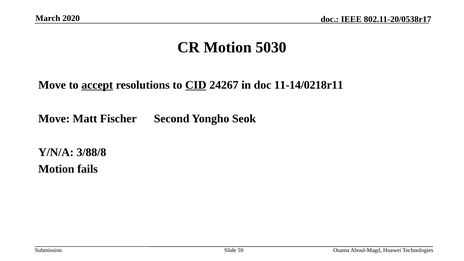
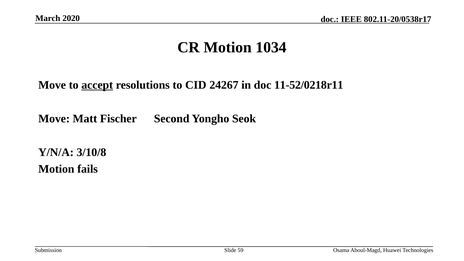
5030: 5030 -> 1034 (271, 47)
CID underline: present -> none (196, 85)
11-14/0218r11: 11-14/0218r11 -> 11-52/0218r11 (309, 85)
3/88/8: 3/88/8 -> 3/10/8 (91, 152)
